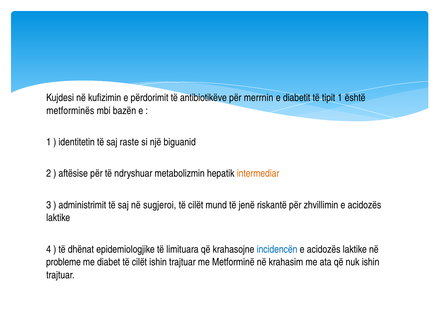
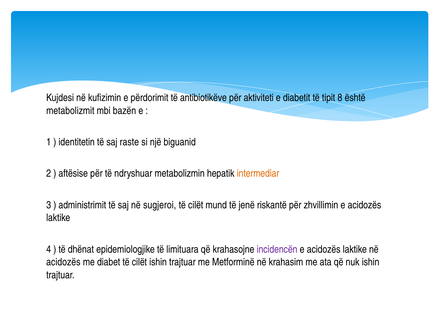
merrnin: merrnin -> aktiviteti (259, 98)
tipit 1: 1 -> 8 (340, 98)
metforminës: metforminës -> metabolizmit (70, 111)
incidencën colour: blue -> purple (277, 249)
probleme: probleme -> acidozës (63, 262)
